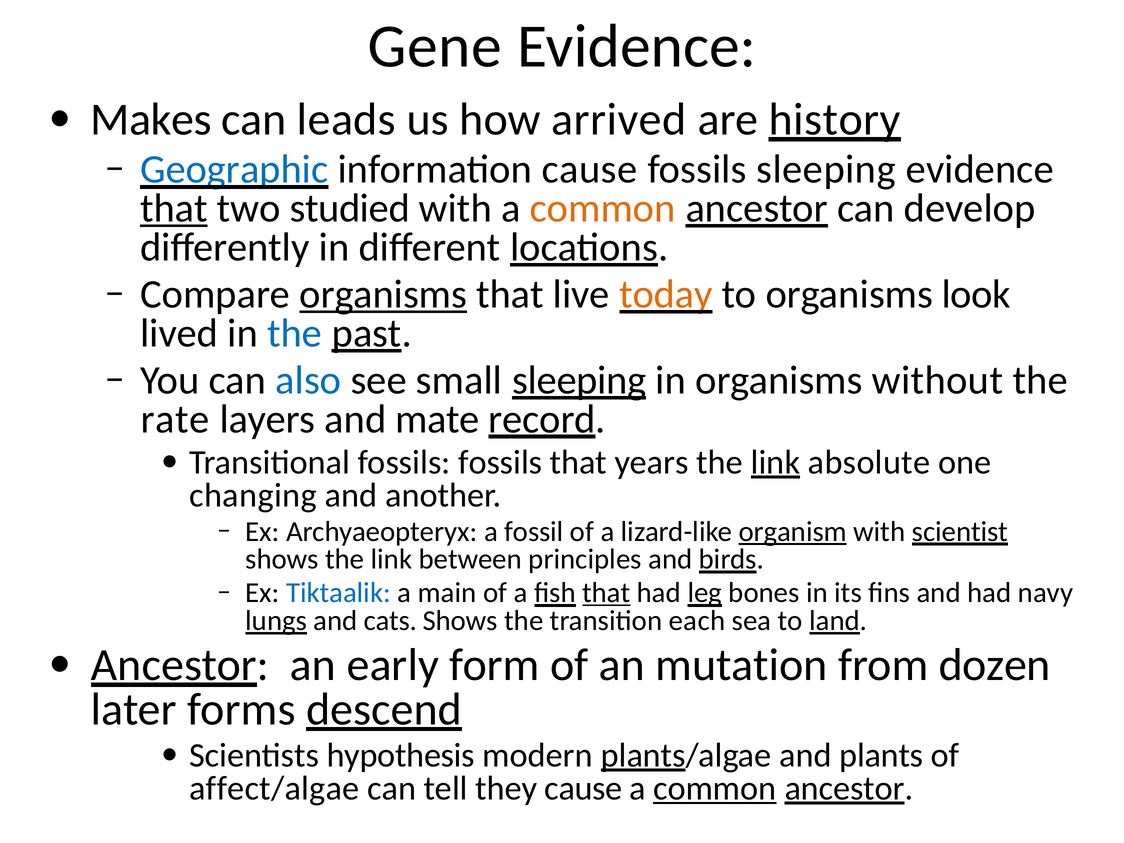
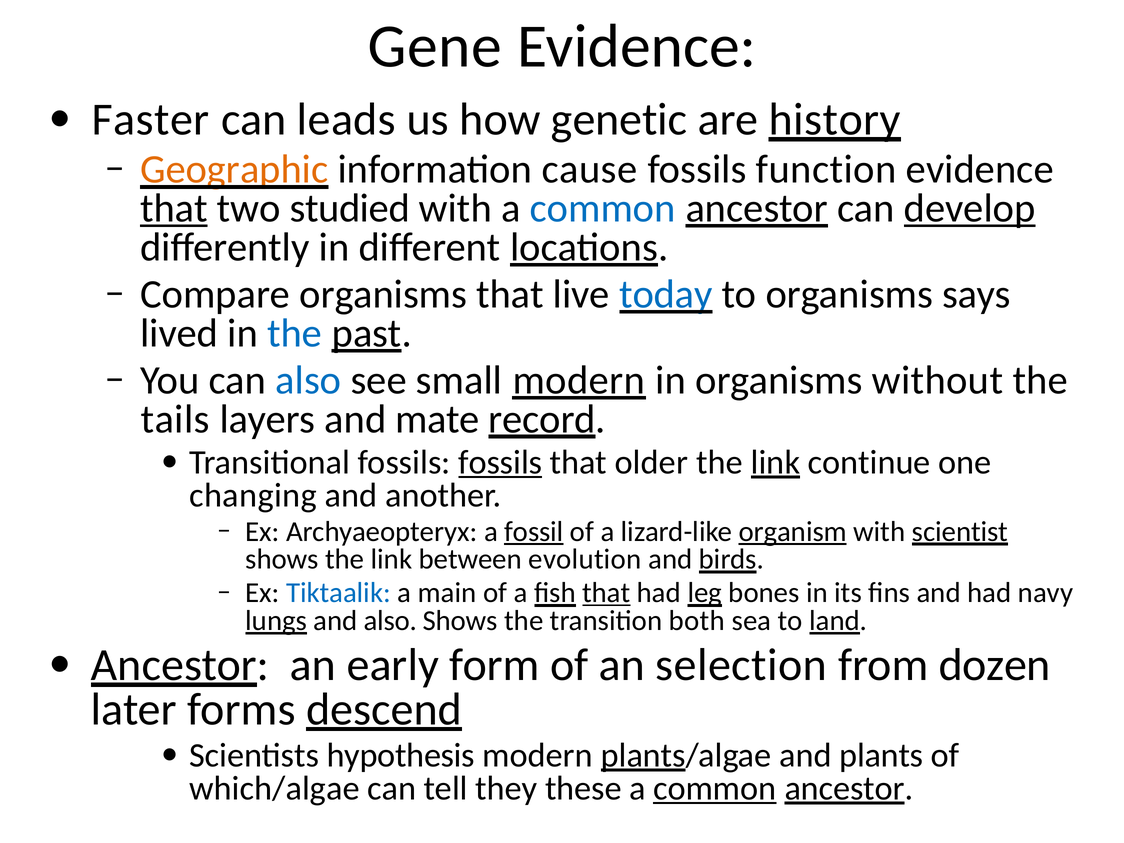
Makes: Makes -> Faster (151, 119)
arrived: arrived -> genetic (619, 119)
Geographic colour: blue -> orange (234, 169)
fossils sleeping: sleeping -> function (826, 169)
common colour: orange -> blue (603, 208)
develop underline: none -> present (970, 208)
organisms underline: present -> none (383, 294)
today colour: orange -> blue (666, 294)
look: look -> says (976, 294)
small sleeping: sleeping -> modern (579, 380)
rate: rate -> tails (175, 419)
fossils underline: none -> present (500, 462)
years: years -> older (651, 462)
absolute: absolute -> continue (869, 462)
fossil underline: none -> present (534, 532)
principles: principles -> evolution (585, 559)
and cats: cats -> also (390, 621)
each: each -> both (697, 621)
mutation: mutation -> selection (741, 665)
affect/algae: affect/algae -> which/algae (274, 788)
they cause: cause -> these (583, 788)
